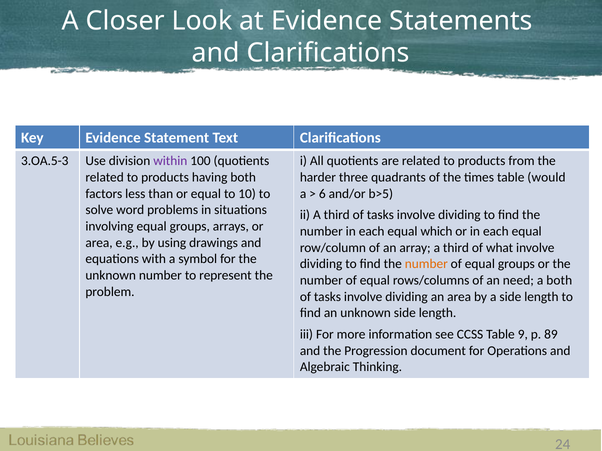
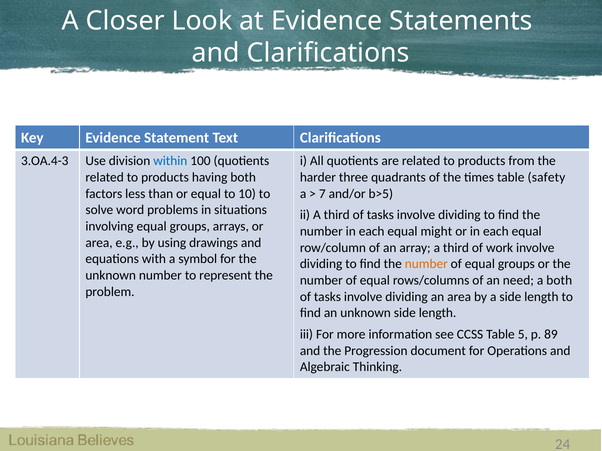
3.OA.5-3: 3.OA.5-3 -> 3.OA.4-3 (45, 161)
within colour: purple -> blue (170, 161)
would: would -> safety (546, 178)
6: 6 -> 7 (322, 194)
which: which -> might (436, 232)
what: what -> work (500, 248)
9: 9 -> 5 (523, 335)
